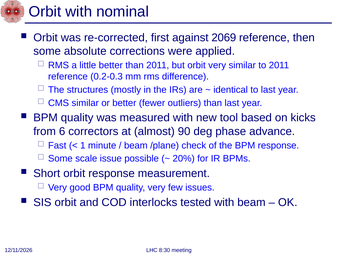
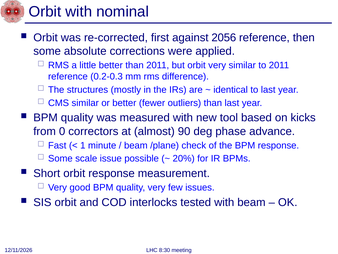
2069: 2069 -> 2056 (224, 38)
6: 6 -> 0 (62, 131)
